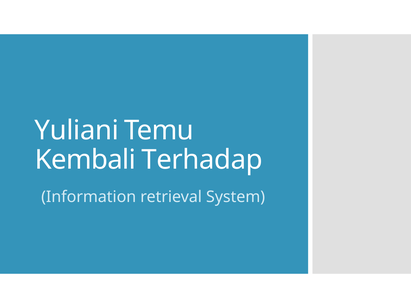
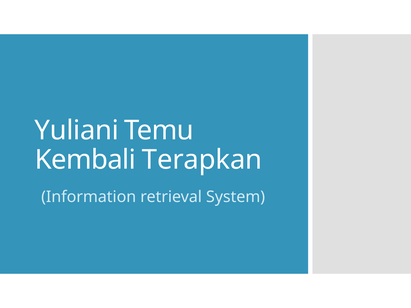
Terhadap: Terhadap -> Terapkan (202, 160)
